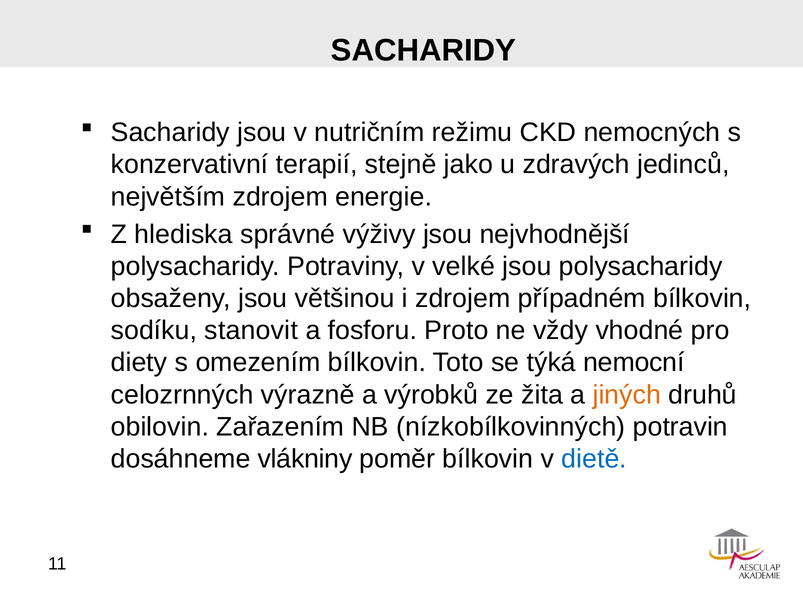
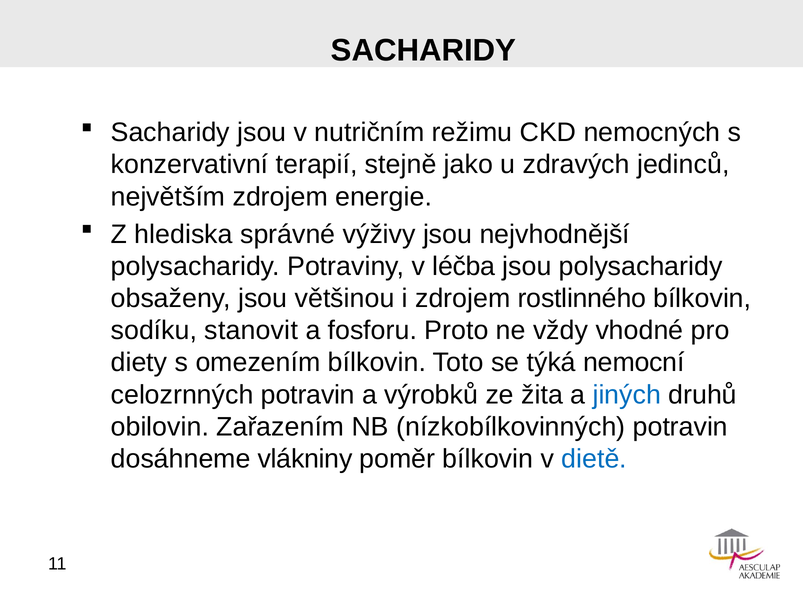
velké: velké -> léčba (464, 266)
případném: případném -> rostlinného (582, 299)
celozrnných výrazně: výrazně -> potravin (308, 395)
jiných colour: orange -> blue (627, 395)
